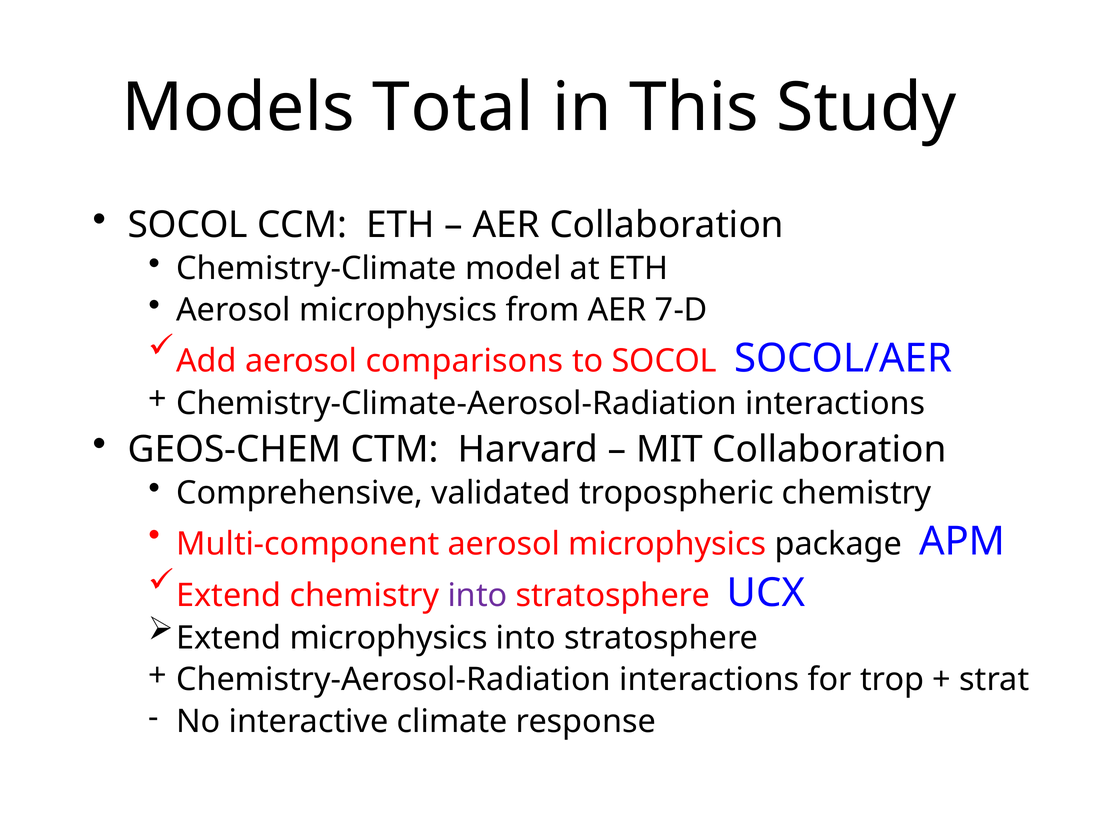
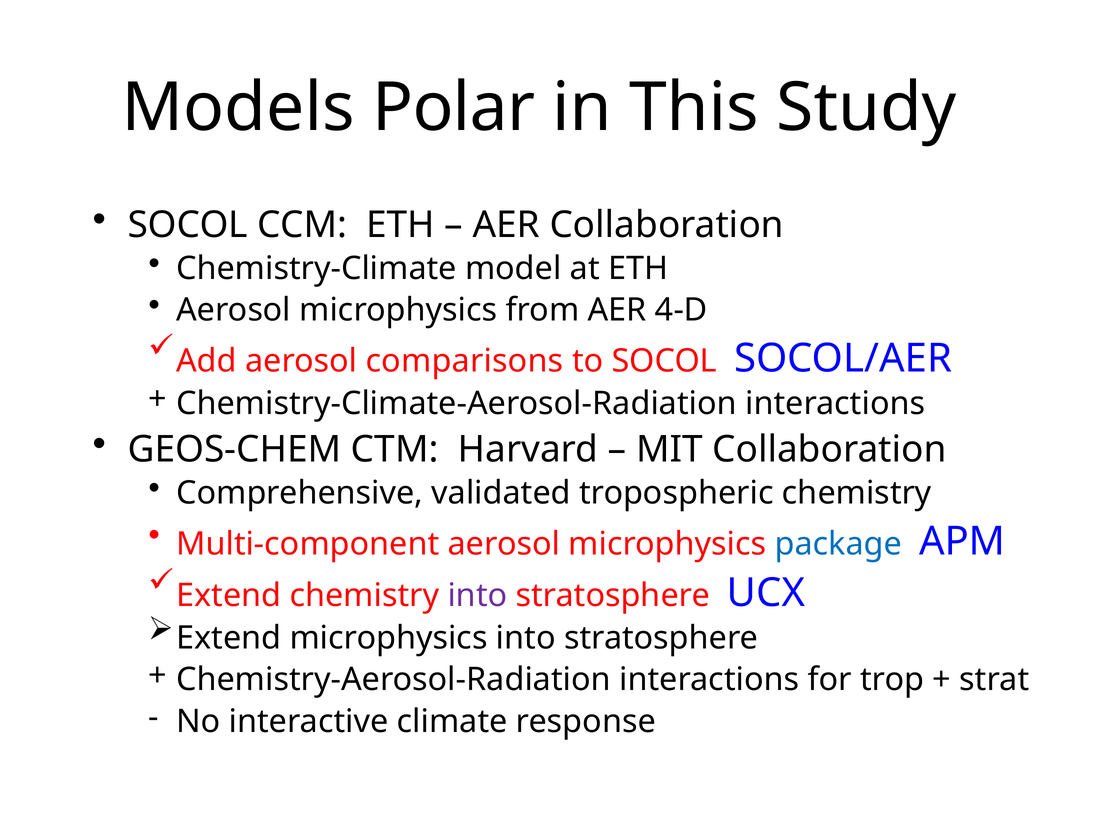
Total: Total -> Polar (454, 108)
7-D: 7-D -> 4-D (681, 310)
package colour: black -> blue (838, 544)
